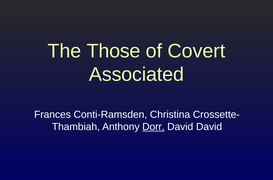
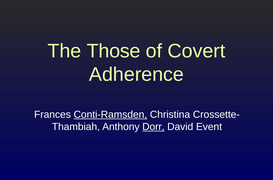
Associated: Associated -> Adherence (136, 75)
Conti-Ramsden underline: none -> present (110, 115)
David David: David -> Event (209, 127)
